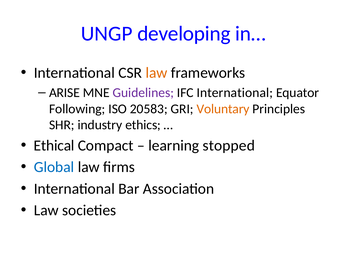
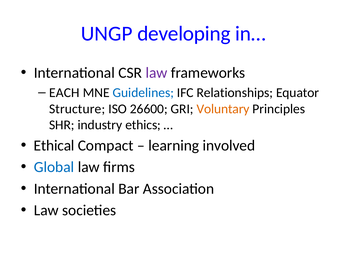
law colour: orange -> purple (156, 73)
ARISE: ARISE -> EACH (64, 93)
Guidelines colour: purple -> blue (143, 93)
IFC International: International -> Relationships (235, 93)
Following: Following -> Structure (77, 109)
20583: 20583 -> 26600 (149, 109)
stopped: stopped -> involved (229, 146)
